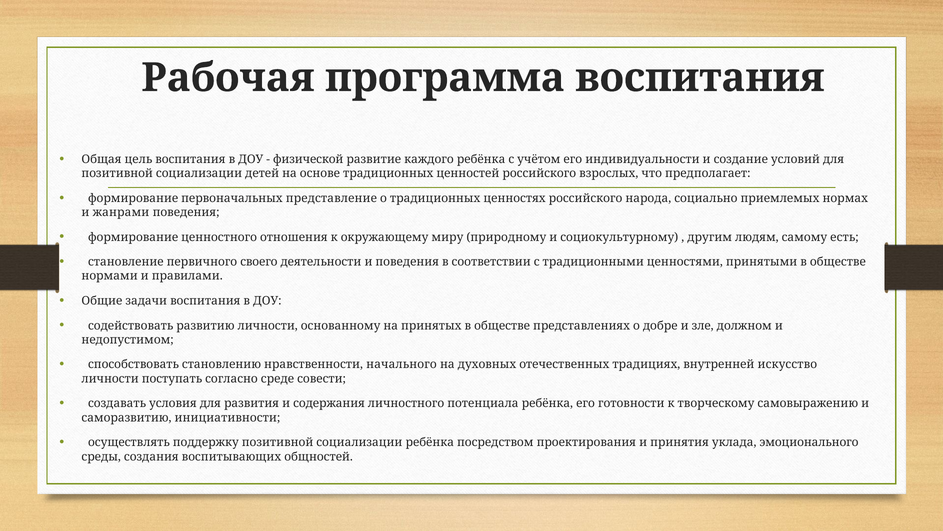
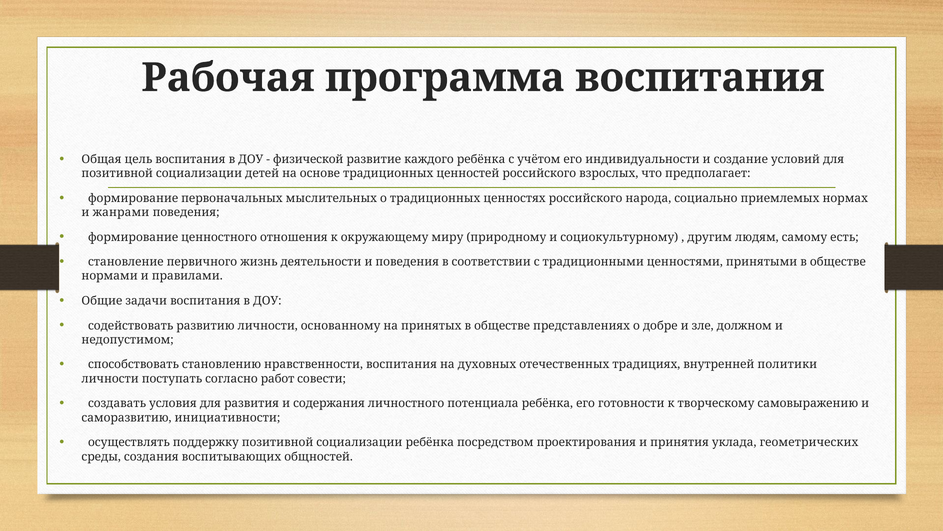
представление: представление -> мыслительных (331, 198)
своего: своего -> жизнь (259, 262)
нравственности начального: начального -> воспитания (402, 364)
искусство: искусство -> политики (787, 364)
среде: среде -> работ (278, 378)
эмоционального: эмоционального -> геометрических (809, 442)
